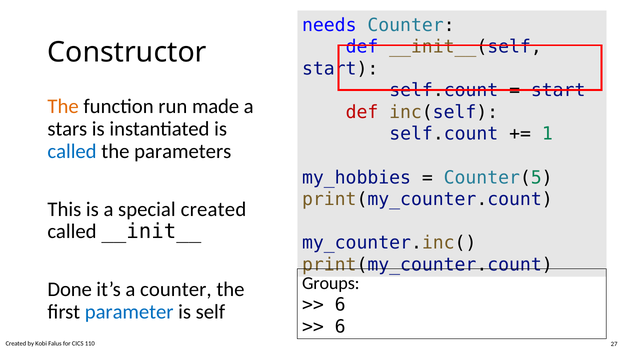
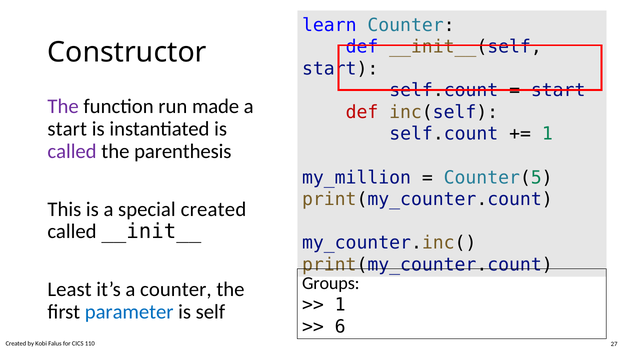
needs: needs -> learn (329, 25)
The colour: orange -> purple (63, 107)
stars: stars -> start (67, 129)
called colour: blue -> purple (72, 151)
parameters: parameters -> parenthesis (183, 151)
my_hobbies: my_hobbies -> my_million (357, 178)
Done: Done -> Least (70, 289)
6: 6 -> 1 (340, 305)
